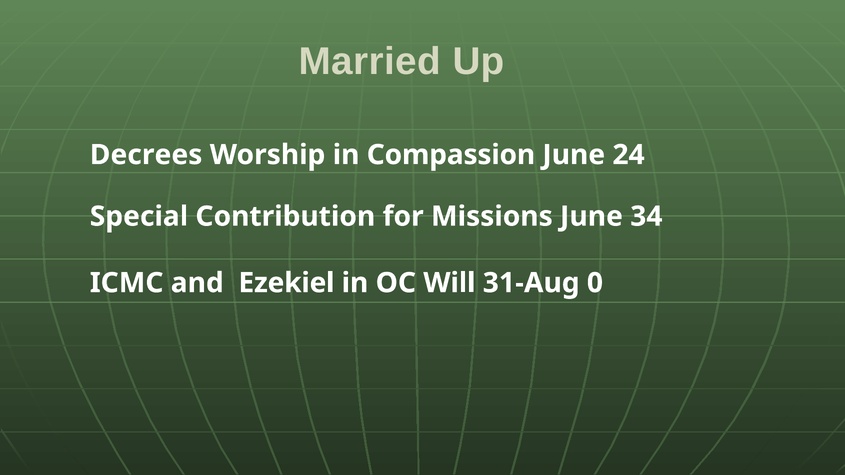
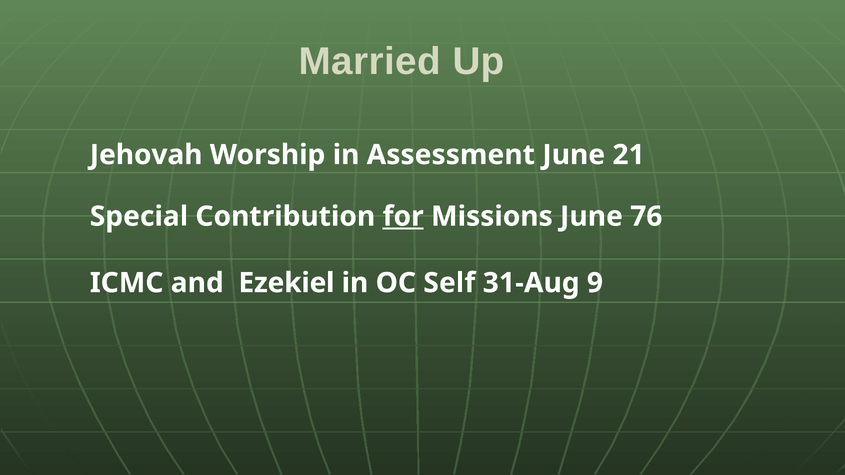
Decrees: Decrees -> Jehovah (146, 155)
Compassion: Compassion -> Assessment (451, 155)
24: 24 -> 21 (629, 155)
for underline: none -> present (403, 217)
34: 34 -> 76 (646, 217)
Will: Will -> Self (449, 283)
0: 0 -> 9 (595, 283)
